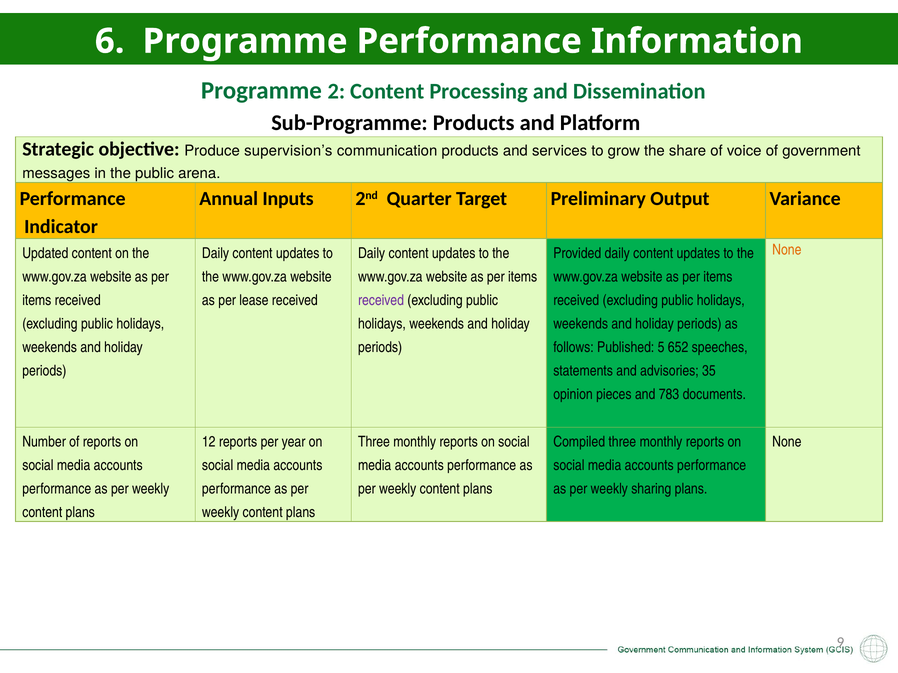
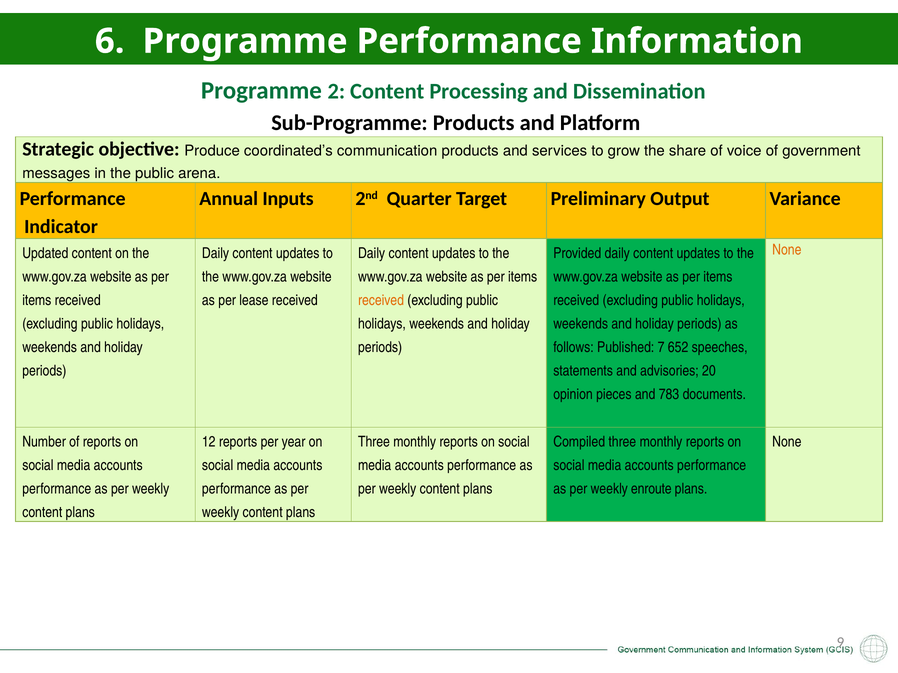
supervision’s: supervision’s -> coordinated’s (288, 151)
received colour: purple -> orange (381, 300)
5: 5 -> 7 (661, 348)
35: 35 -> 20 (709, 371)
sharing: sharing -> enroute (651, 489)
